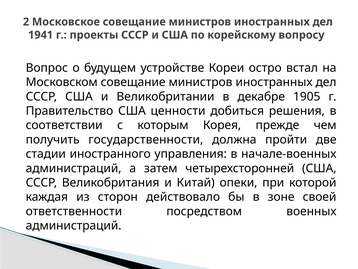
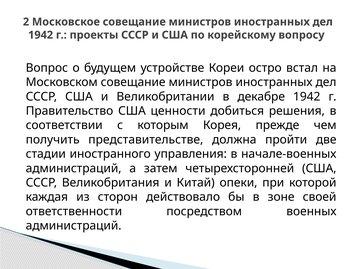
1941: 1941 -> 1942 (41, 35)
декабре 1905: 1905 -> 1942 (307, 96)
государственности: государственности -> представительстве (146, 139)
